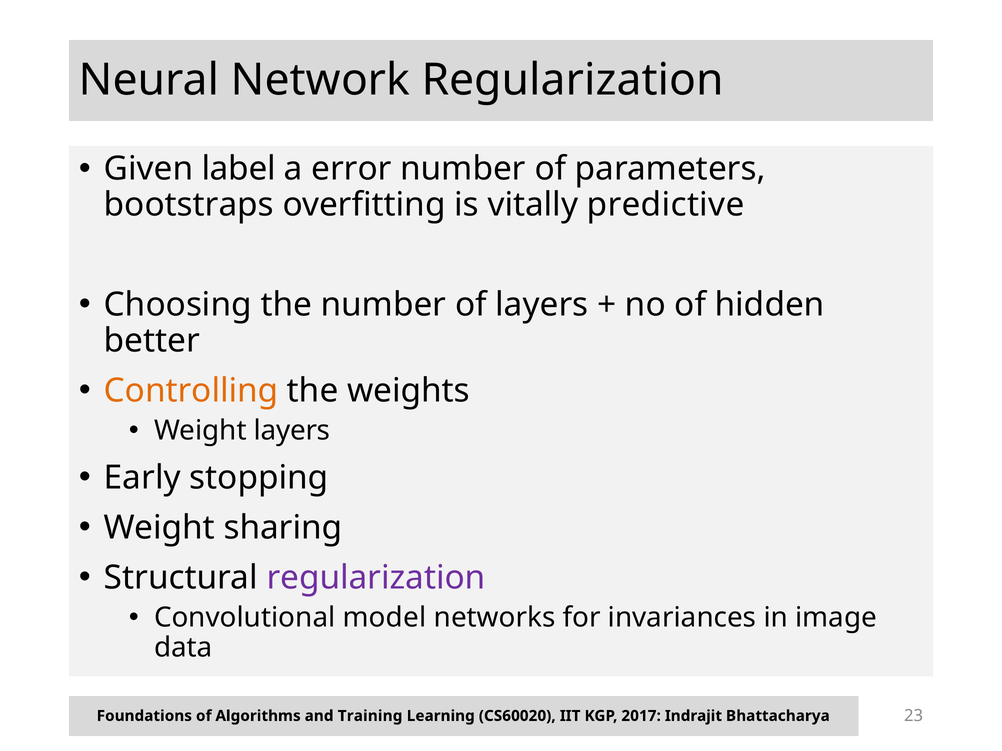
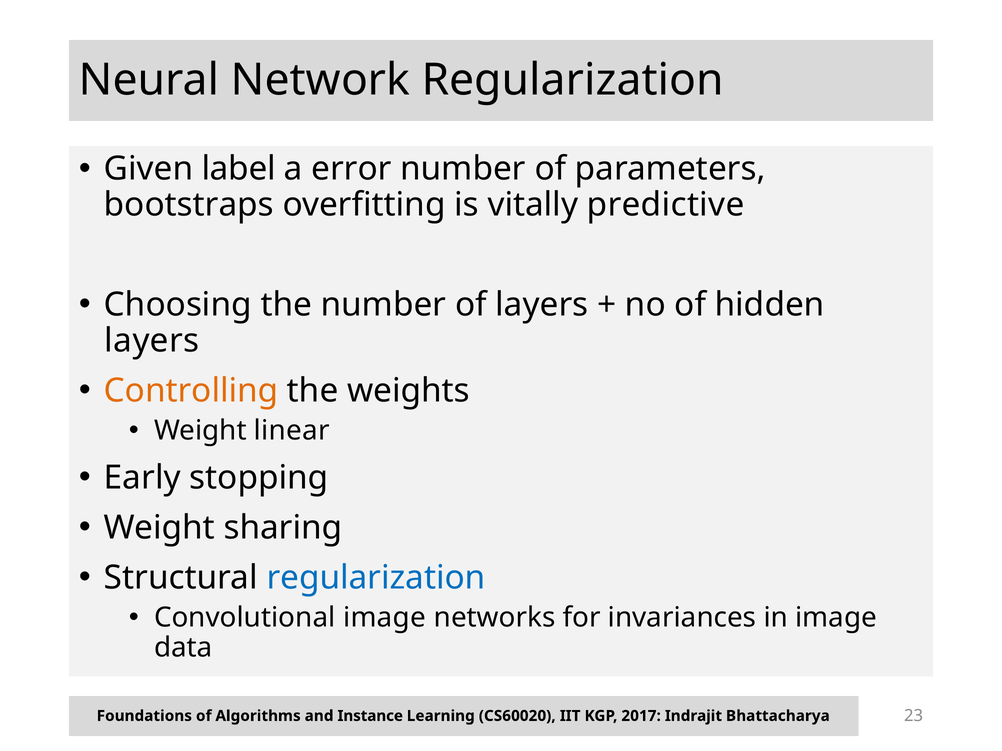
better: better -> layers (152, 341)
Weight layers: layers -> linear (292, 431)
regularization colour: purple -> blue (376, 578)
Convolutional model: model -> image (384, 618)
Training: Training -> Instance (370, 716)
